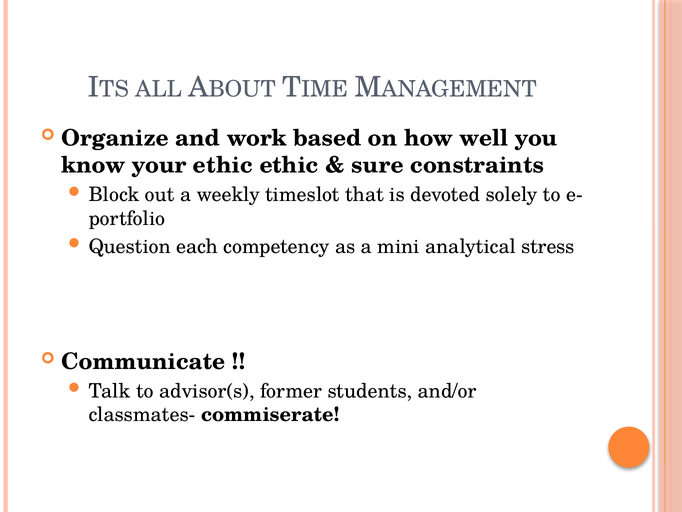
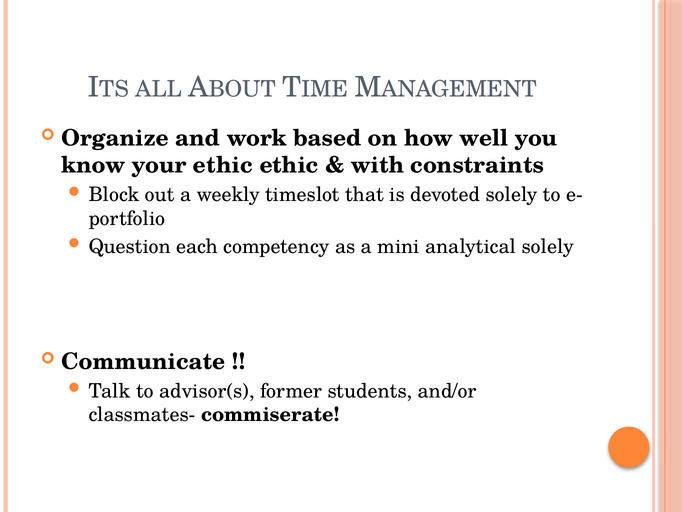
sure: sure -> with (378, 165)
analytical stress: stress -> solely (548, 246)
